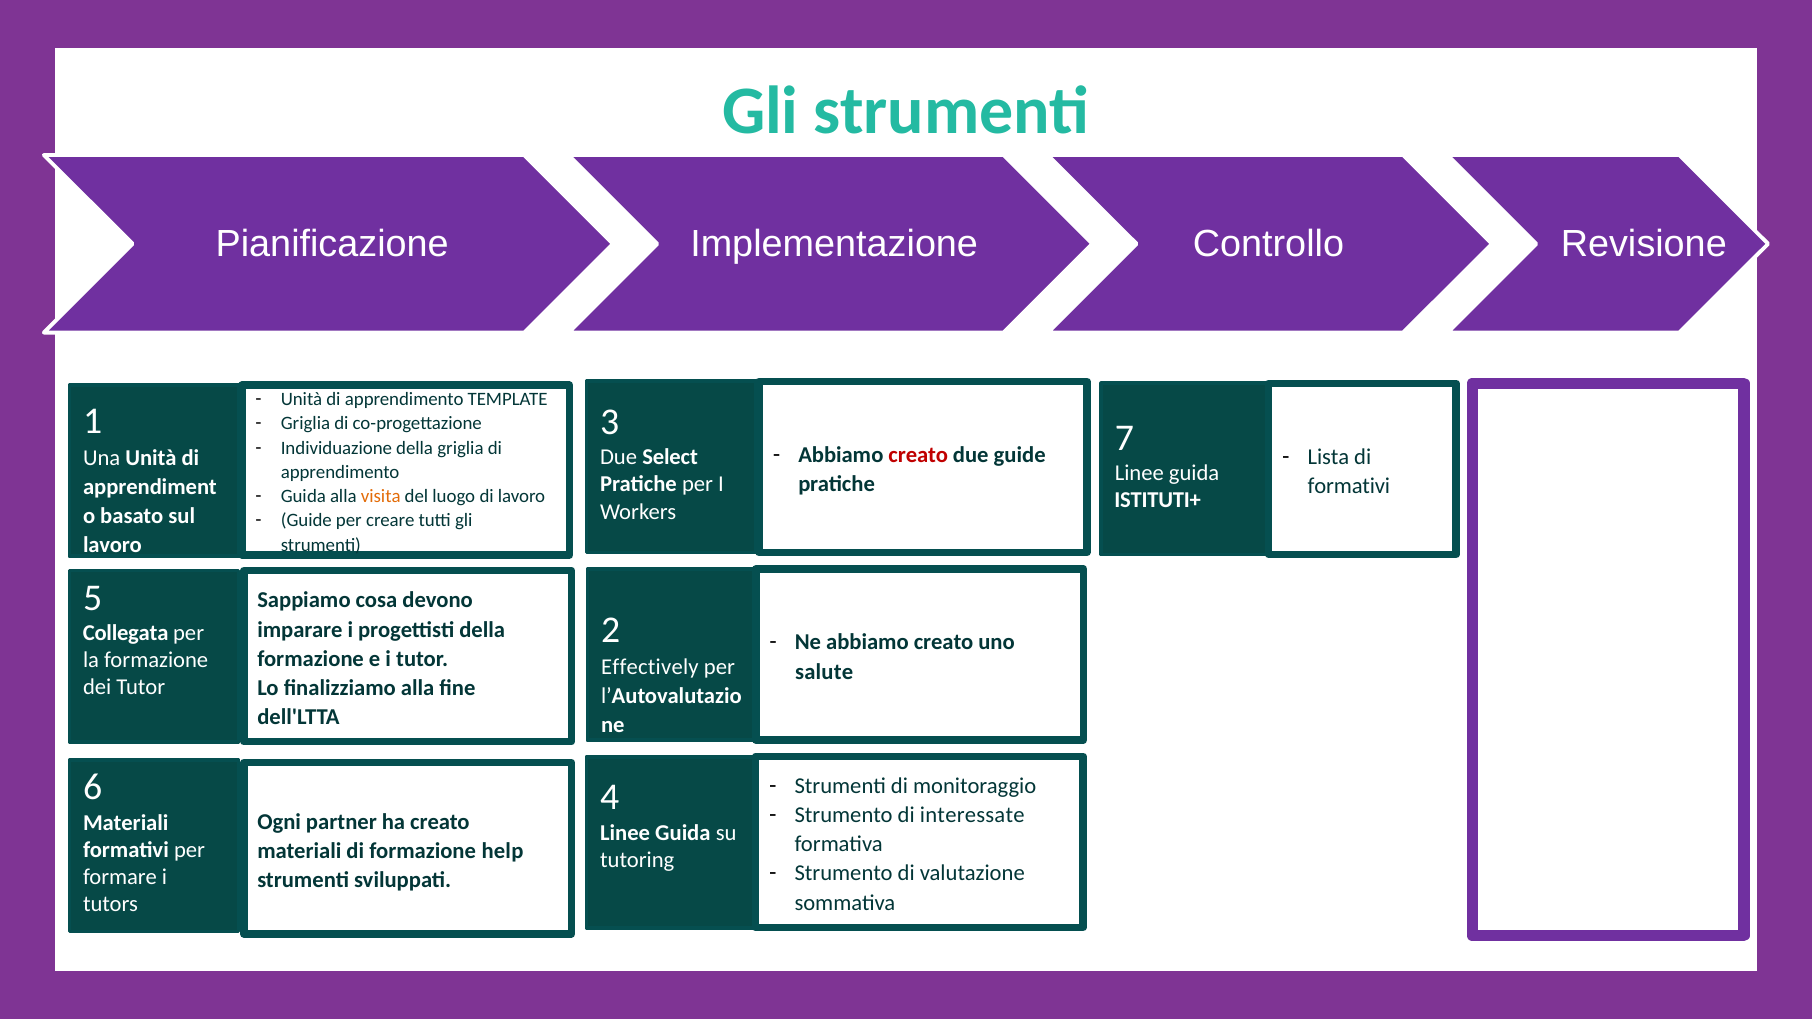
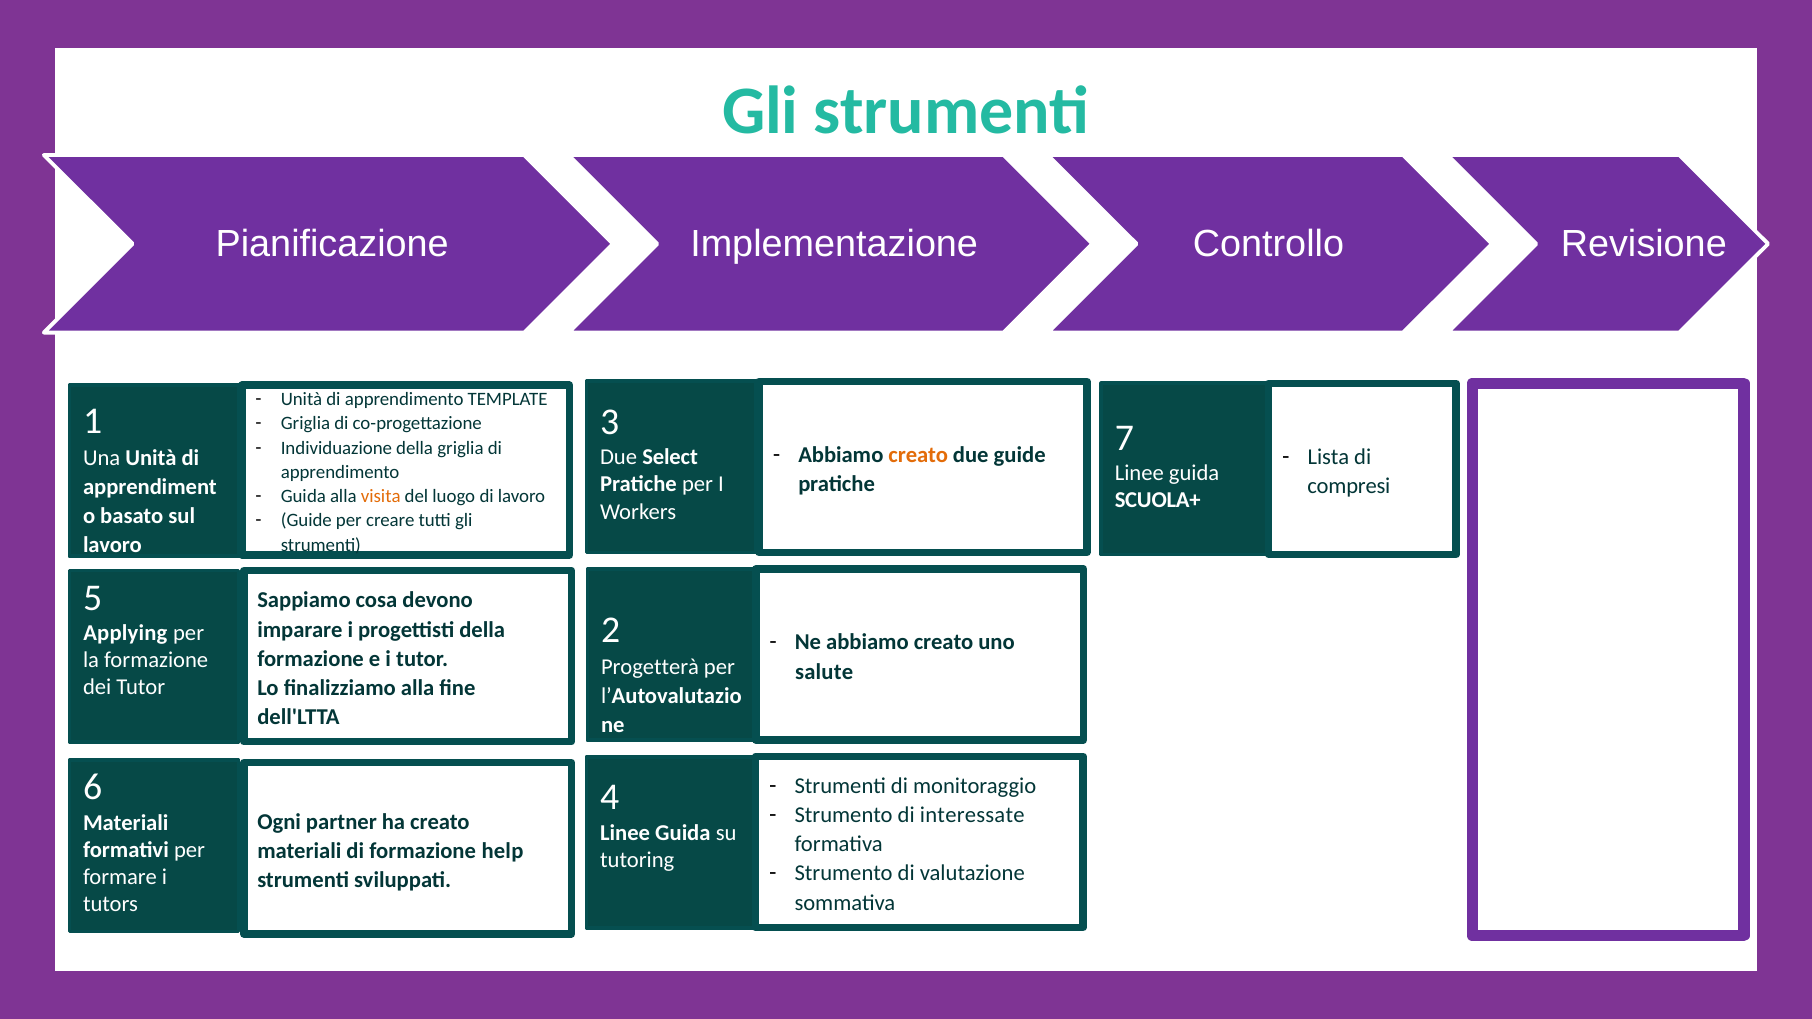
creato colour: red -> orange (918, 455)
formativi: formativi -> compresi (1349, 486)
ISTITUTI+: ISTITUTI+ -> SCUOLA+ (1158, 500)
Collegata: Collegata -> Applying (125, 633)
Effectively: Effectively -> Progetterà (650, 667)
